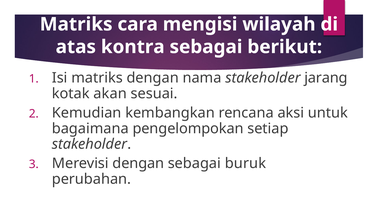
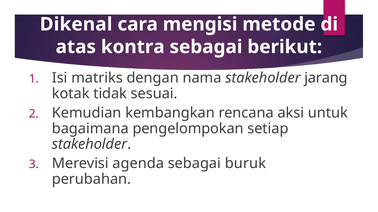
Matriks: Matriks -> Dikenal (76, 24)
wilayah: wilayah -> metode (279, 24)
akan: akan -> tidak (110, 94)
Merevisi dengan: dengan -> agenda (138, 164)
